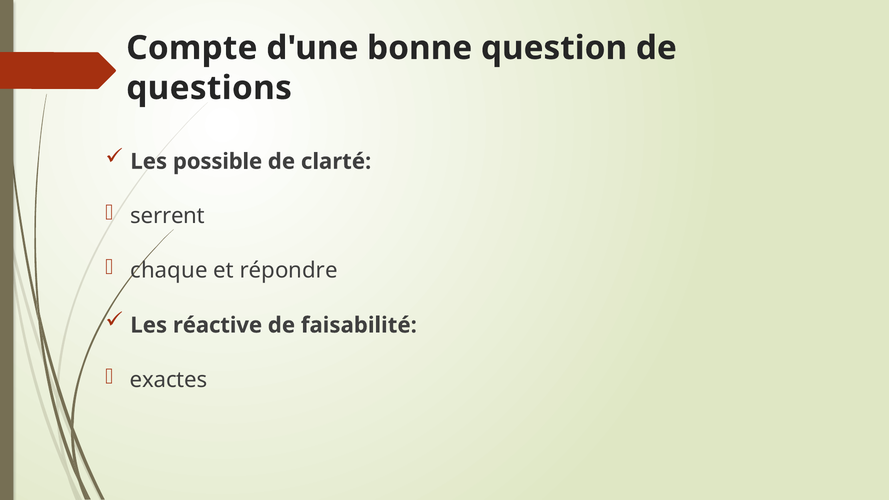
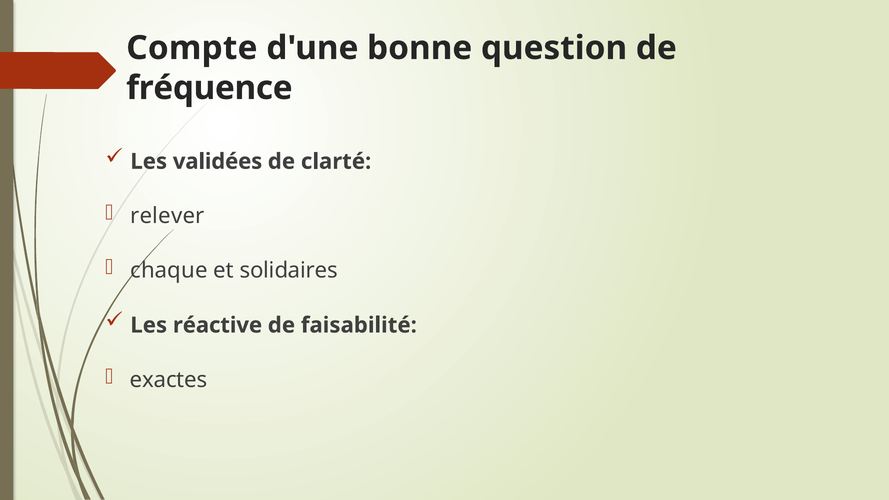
questions: questions -> fréquence (209, 88)
possible: possible -> validées (218, 161)
serrent: serrent -> relever (167, 216)
répondre: répondre -> solidaires (289, 271)
